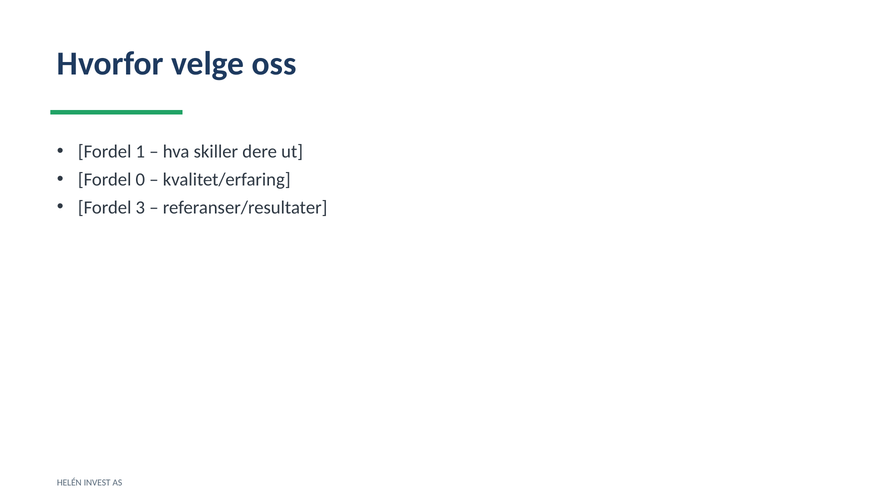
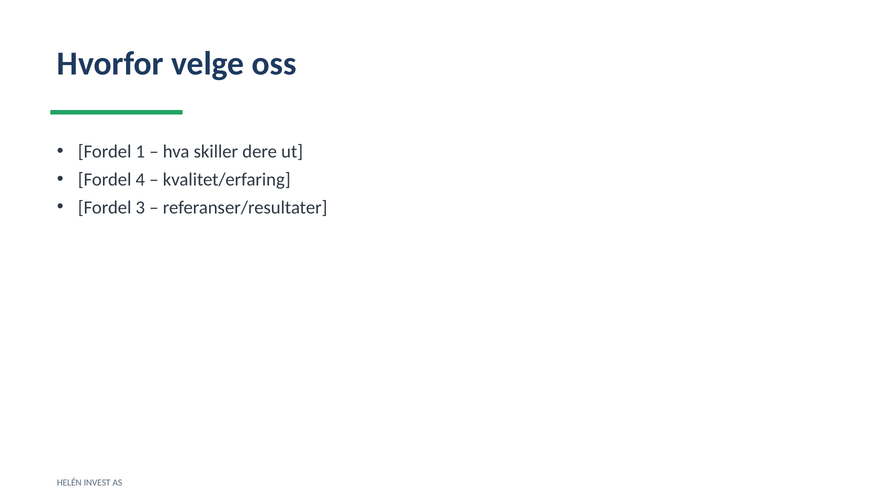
0: 0 -> 4 (140, 180)
